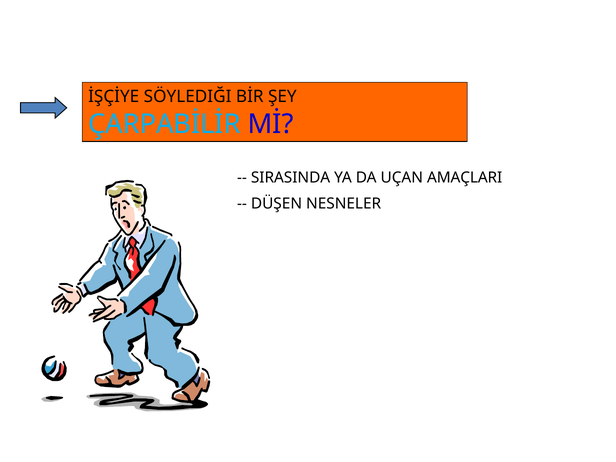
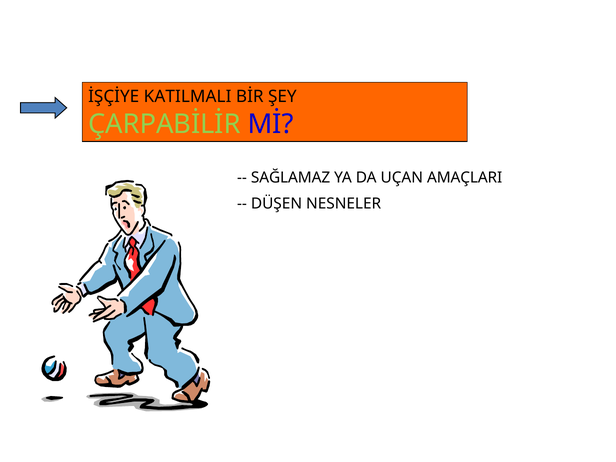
SÖYLEDIĞI: SÖYLEDIĞI -> KATILMALI (188, 97)
ÇARPABİLİR colour: light blue -> light green (164, 124)
SIRASINDA: SIRASINDA -> SAĞLAMAZ (291, 178)
